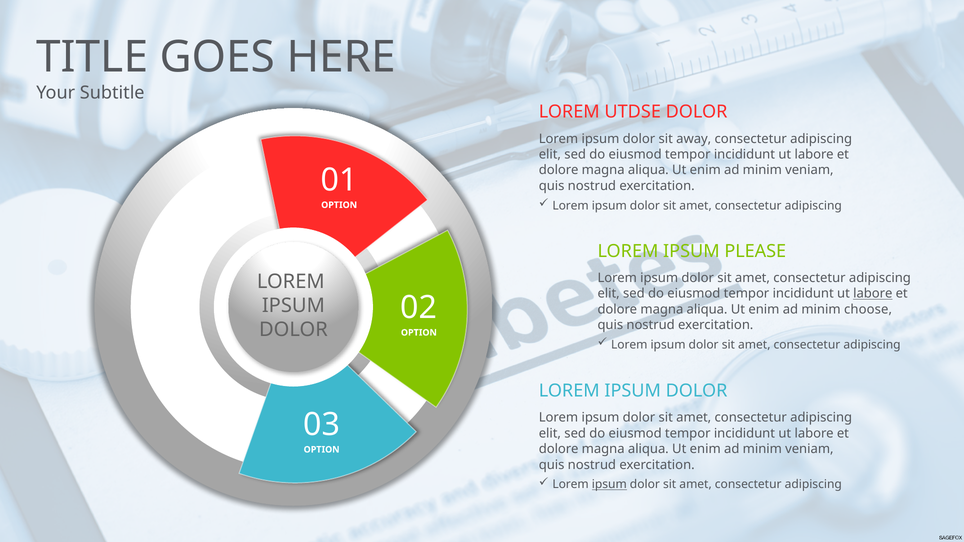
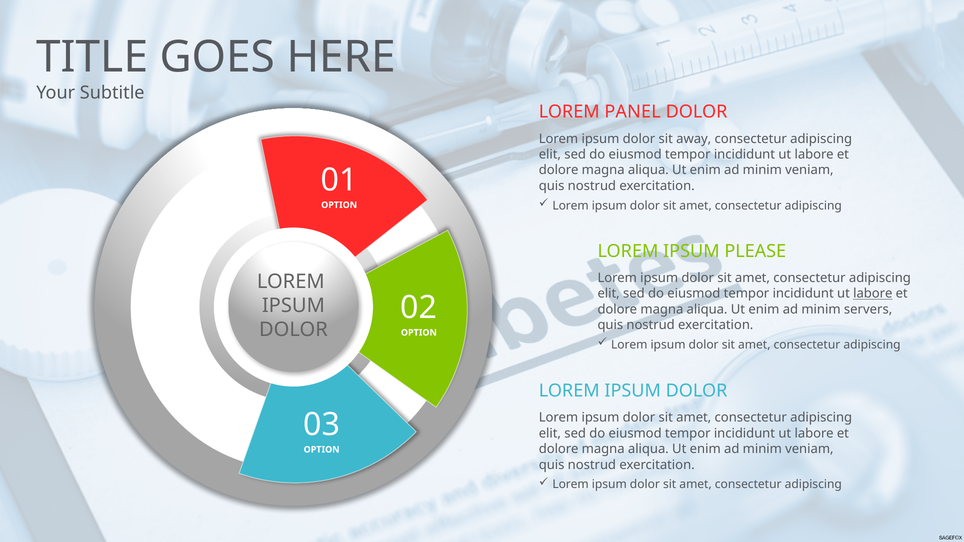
UTDSE: UTDSE -> PANEL (633, 112)
choose: choose -> servers (868, 309)
ipsum underline: present -> none (609, 485)
